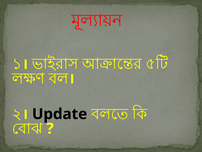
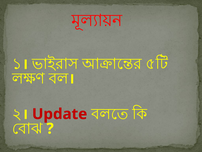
Update colour: black -> red (60, 114)
